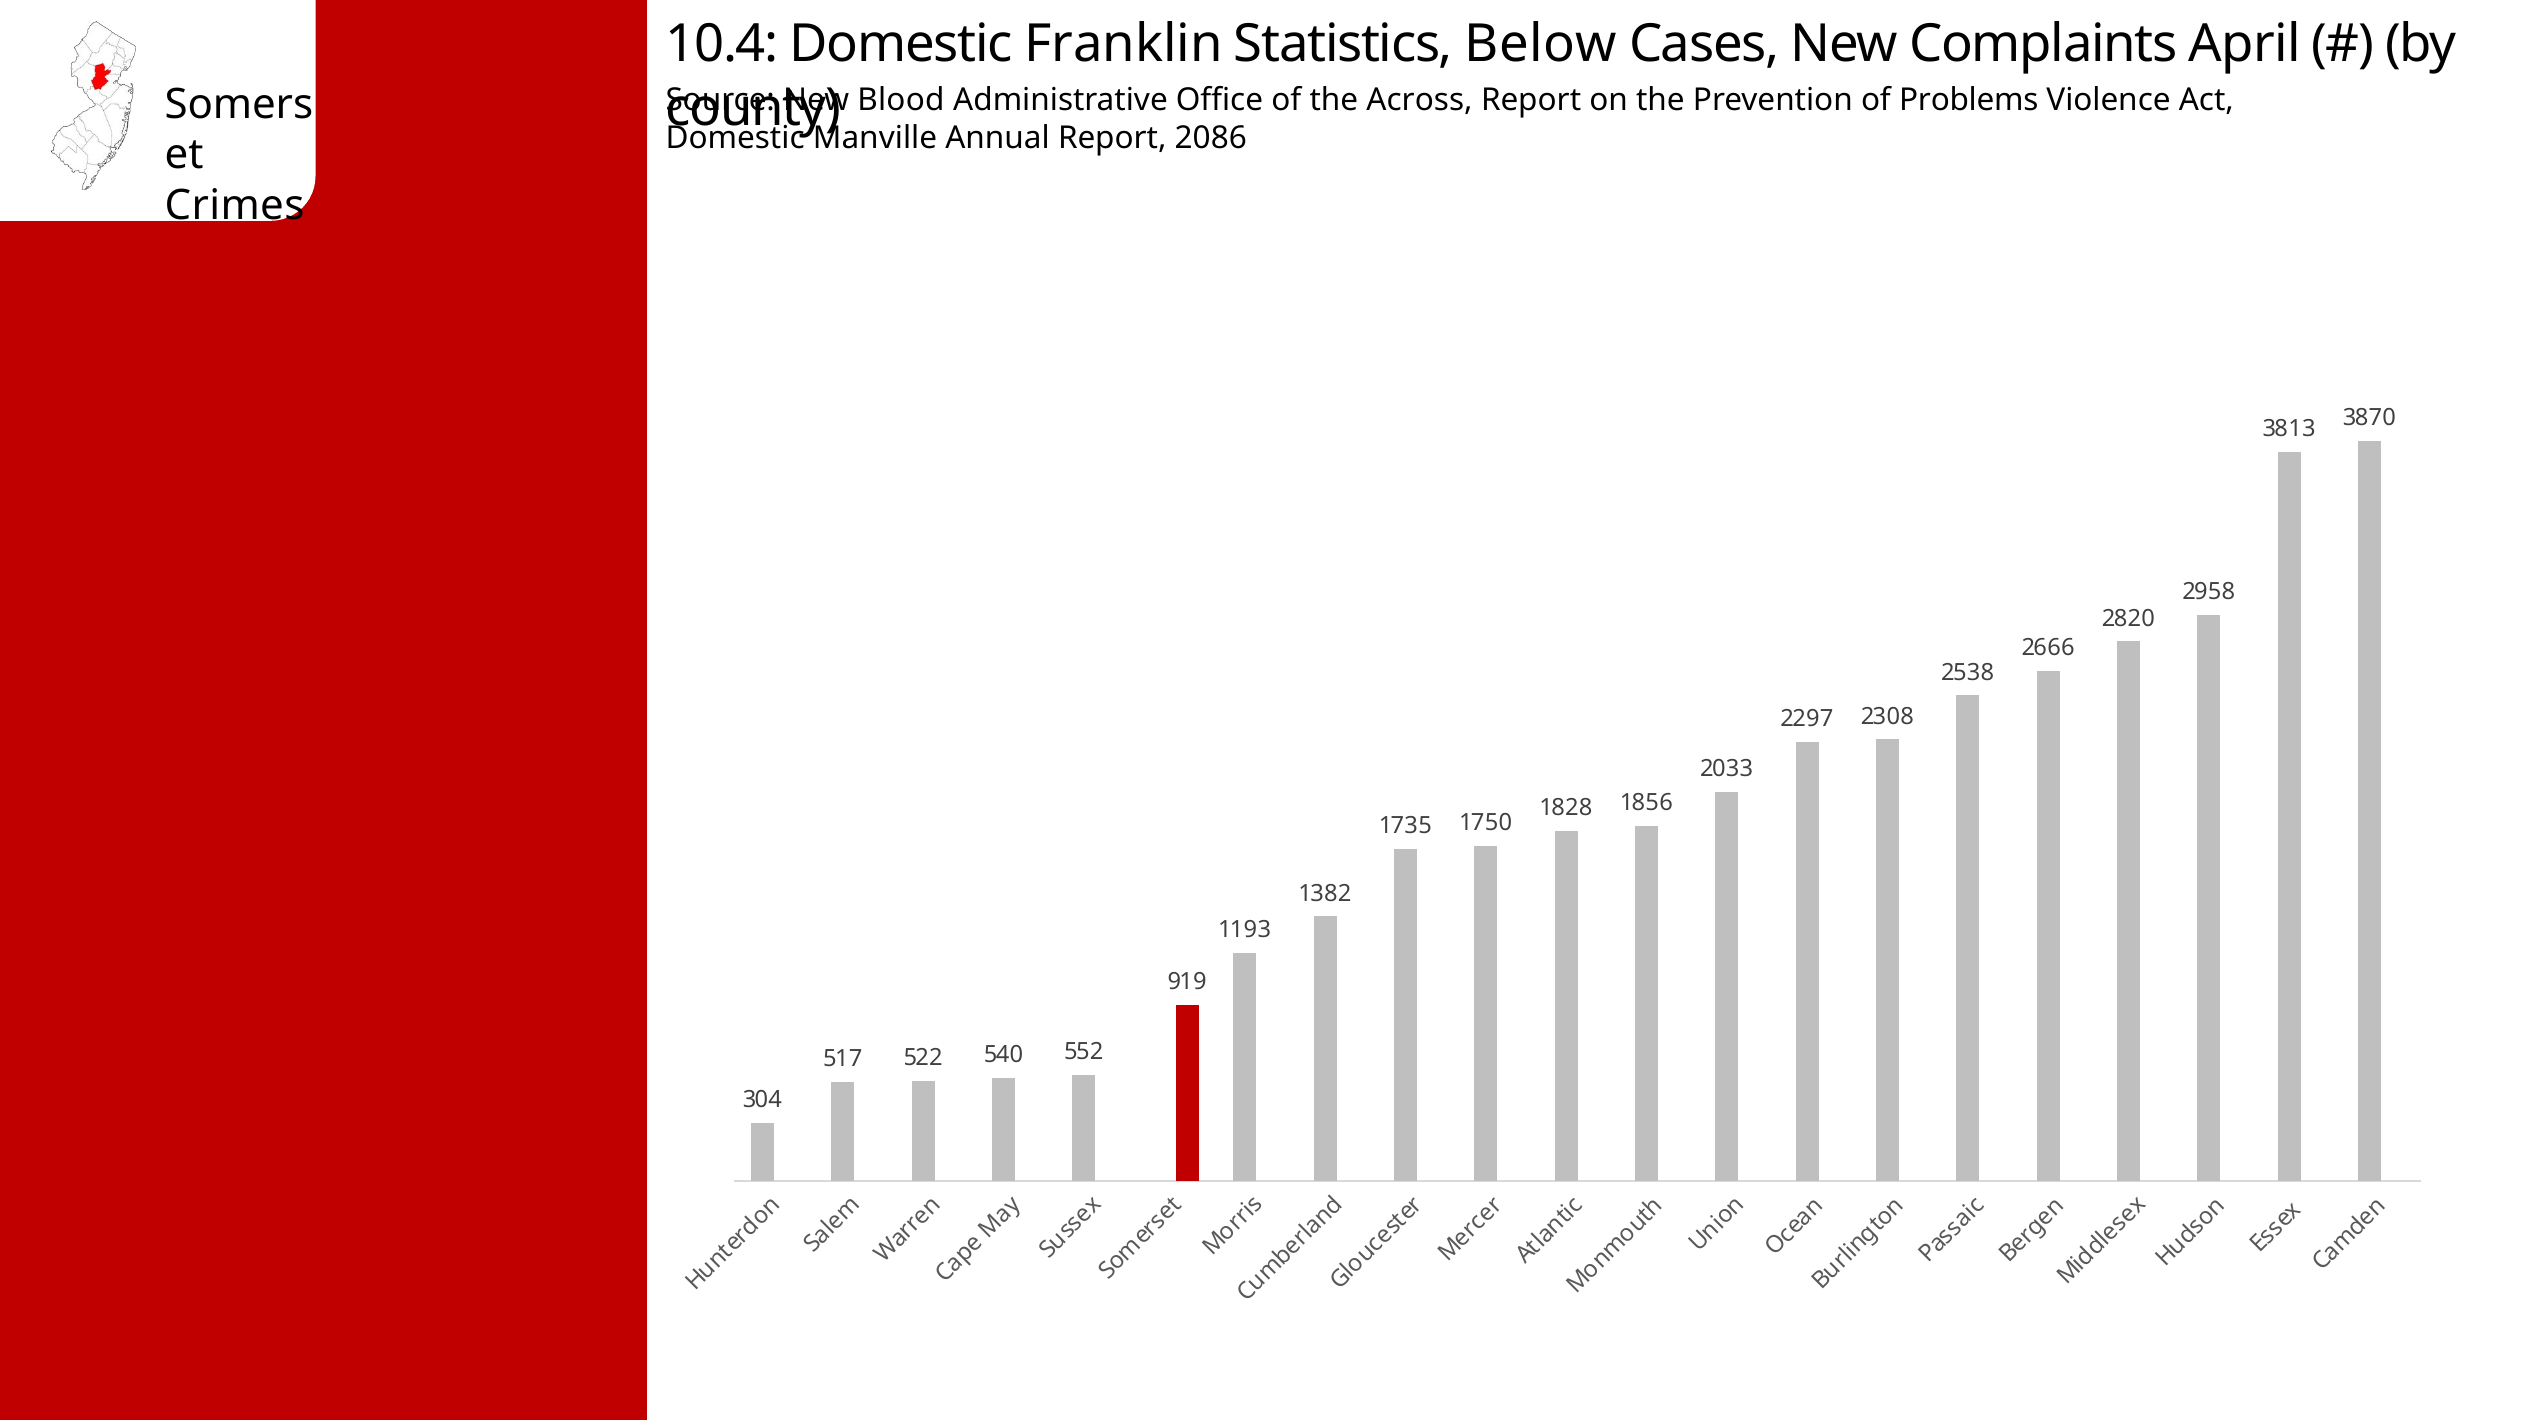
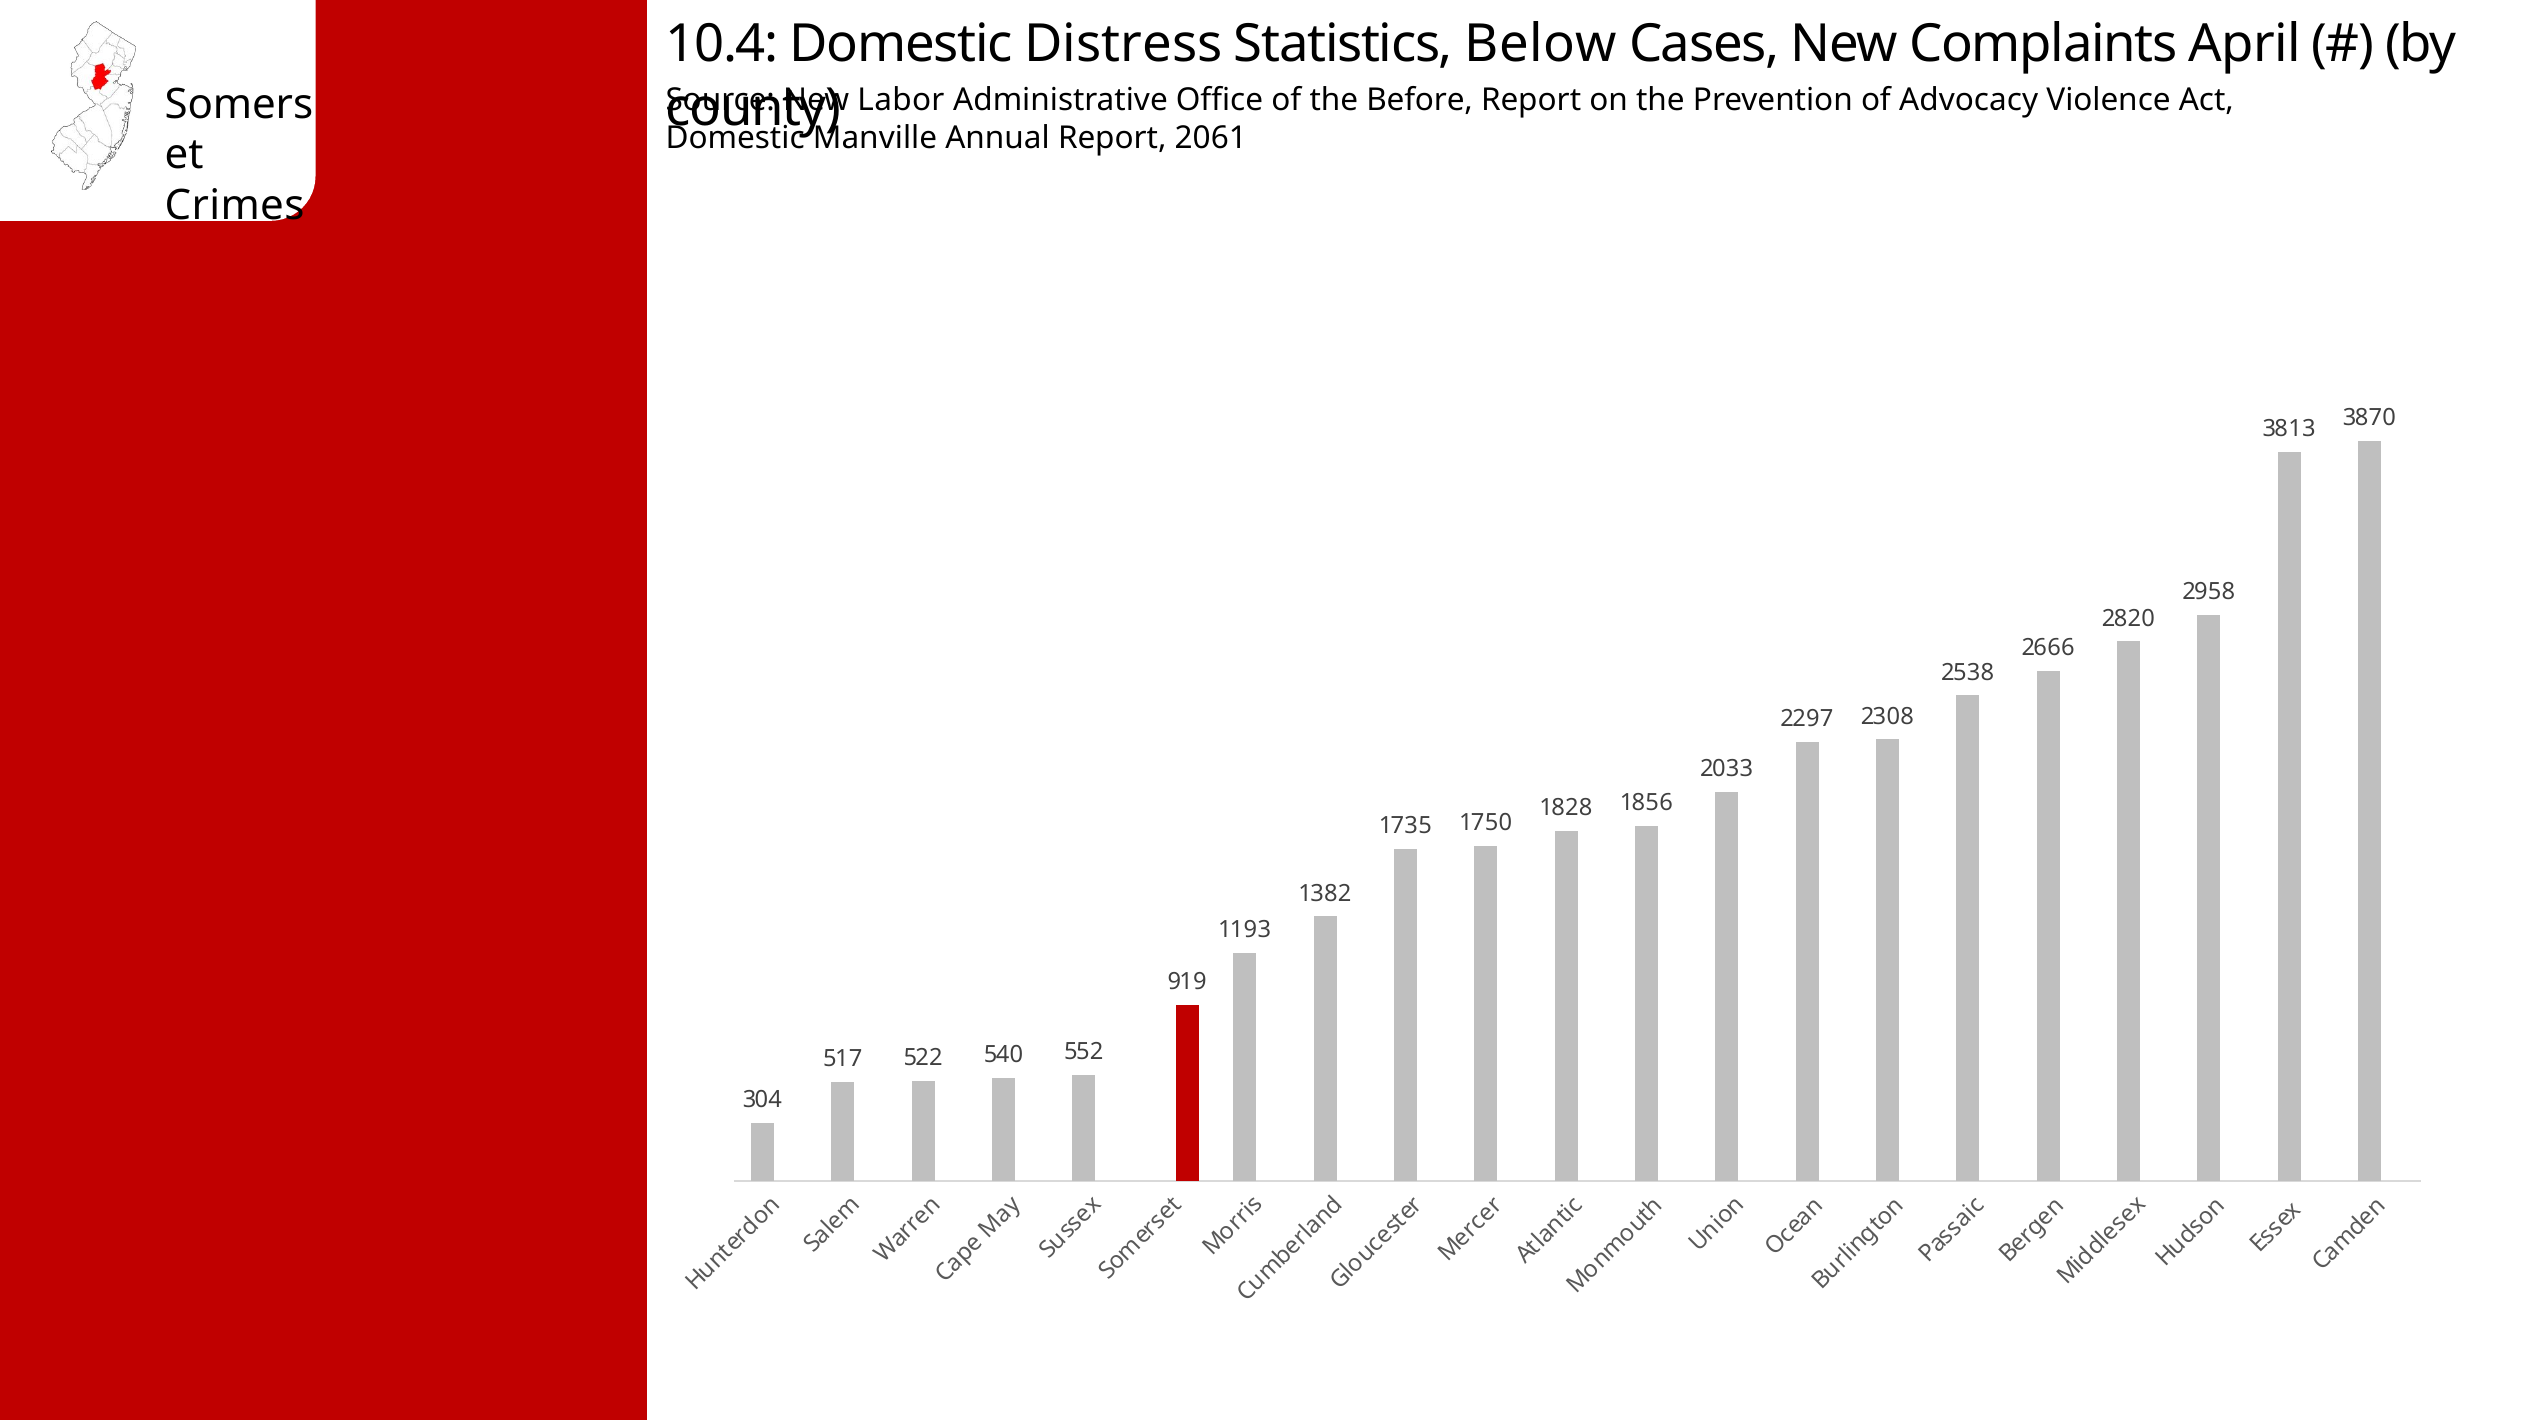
Franklin: Franklin -> Distress (1123, 45)
Blood: Blood -> Labor (901, 100)
Across: Across -> Before (1420, 100)
Problems: Problems -> Advocacy (1969, 100)
2086: 2086 -> 2061 (1211, 138)
